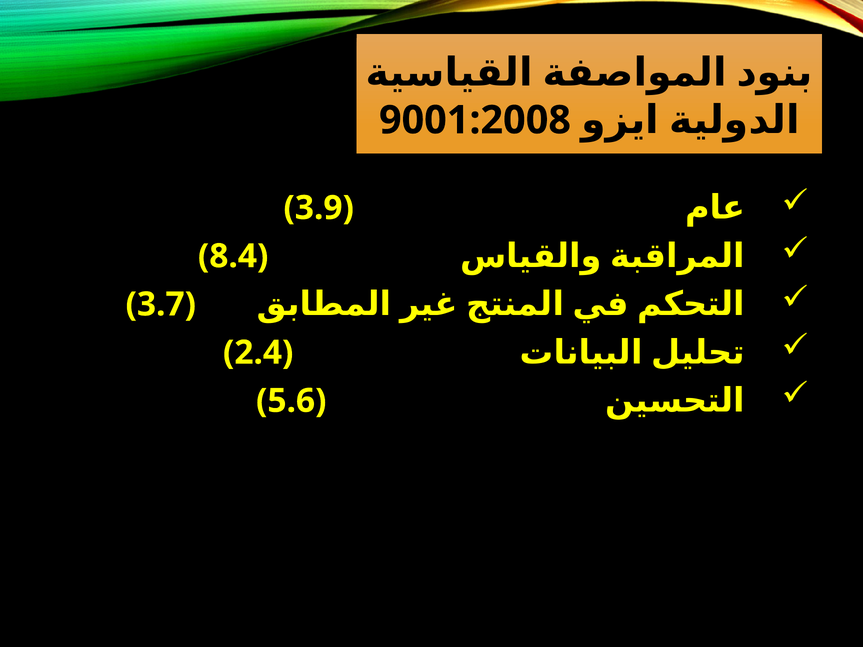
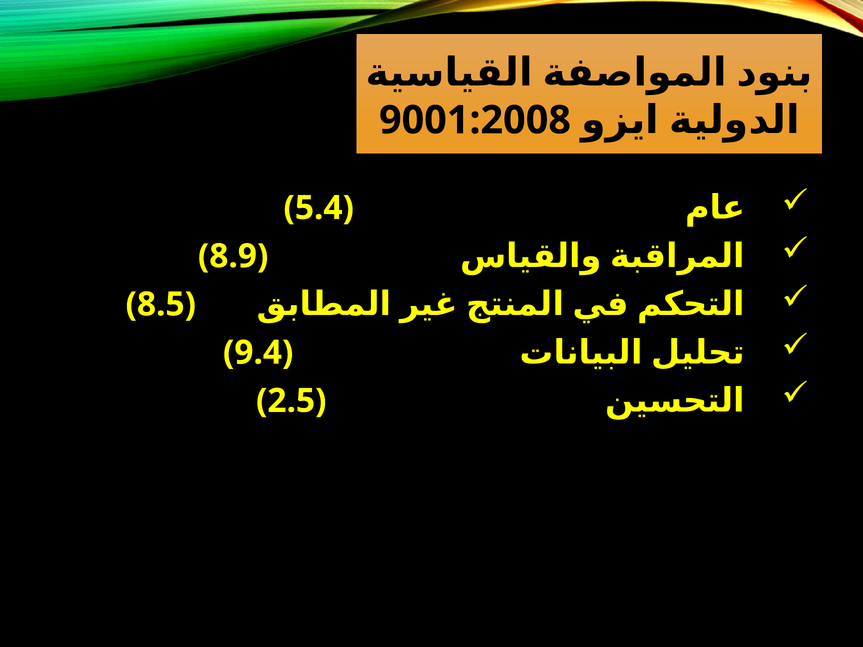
3.9: 3.9 -> 5.4 (319, 208)
8.4: 8.4 -> 8.9 (233, 256)
3.7: 3.7 -> 8.5 (161, 304)
2.4: 2.4 -> 9.4 (258, 353)
5.6: 5.6 -> 2.5 (291, 401)
